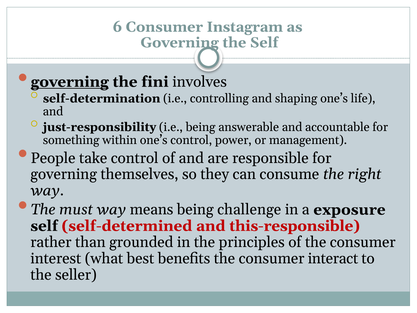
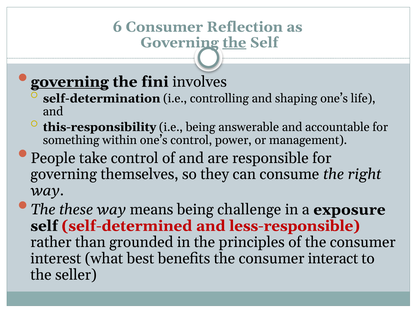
Instagram: Instagram -> Reflection (245, 27)
the underline: none -> present (234, 43)
just-responsibility: just-responsibility -> this-responsibility (100, 127)
must: must -> these (76, 210)
this-responsible: this-responsible -> less-responsible (295, 226)
